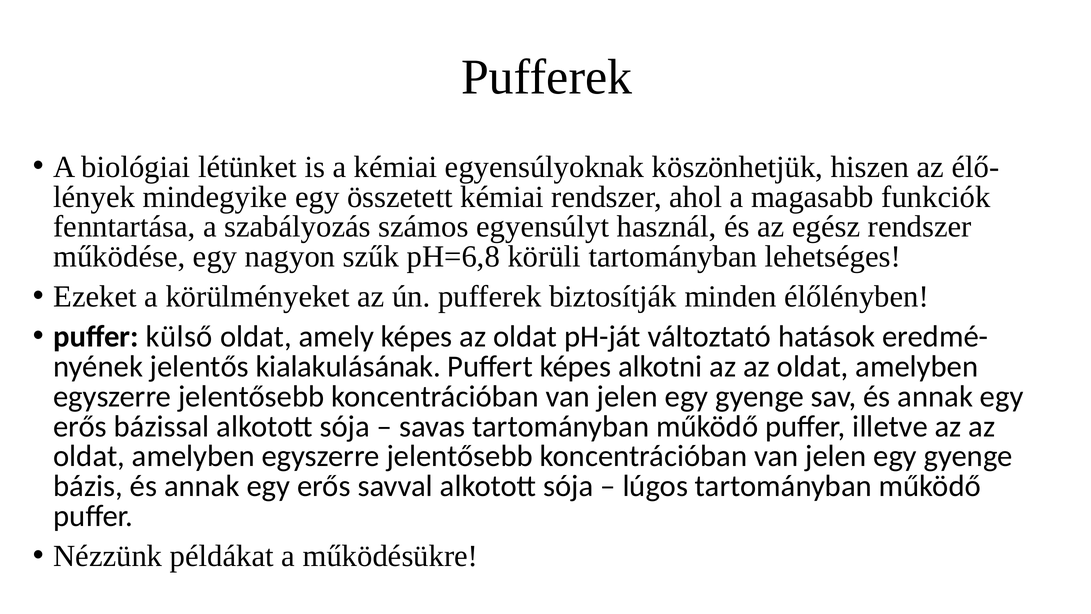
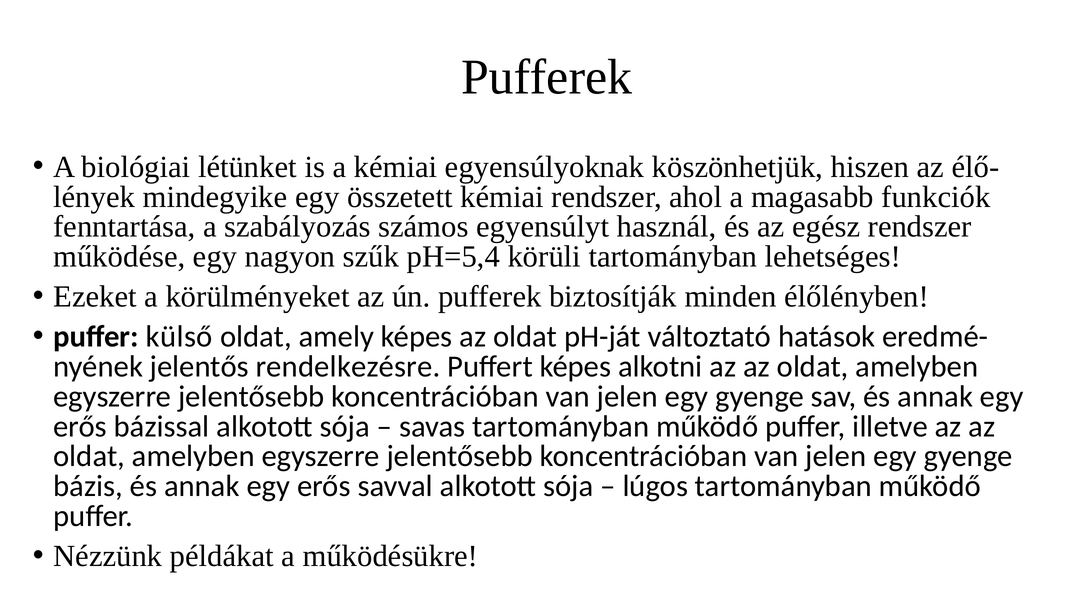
pH=6,8: pH=6,8 -> pH=5,4 (453, 257)
kialakulásának: kialakulásának -> rendelkezésre (348, 367)
